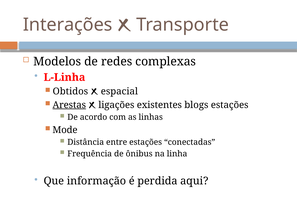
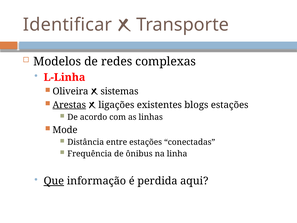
Interações: Interações -> Identificar (68, 25)
Obtidos: Obtidos -> Oliveira (70, 91)
espacial: espacial -> sistemas (119, 91)
Que underline: none -> present (54, 181)
